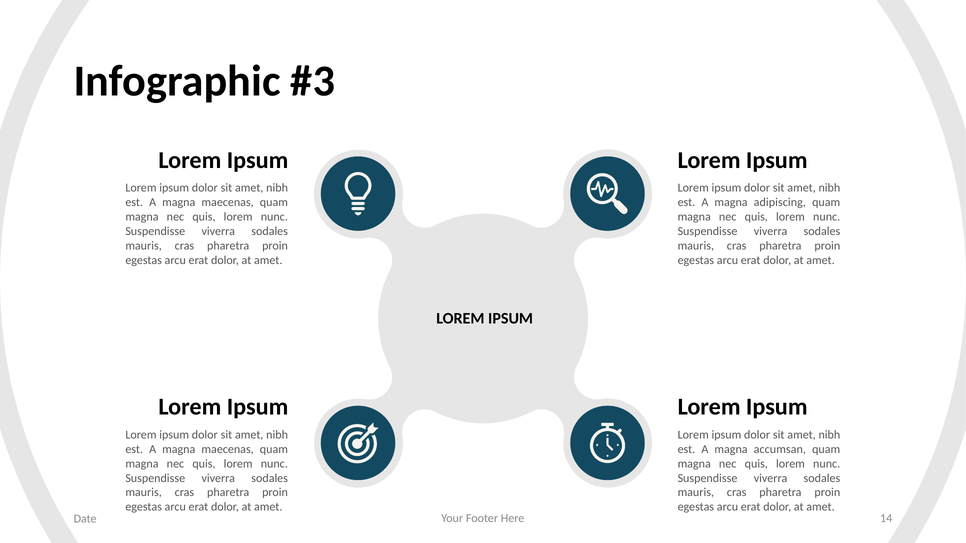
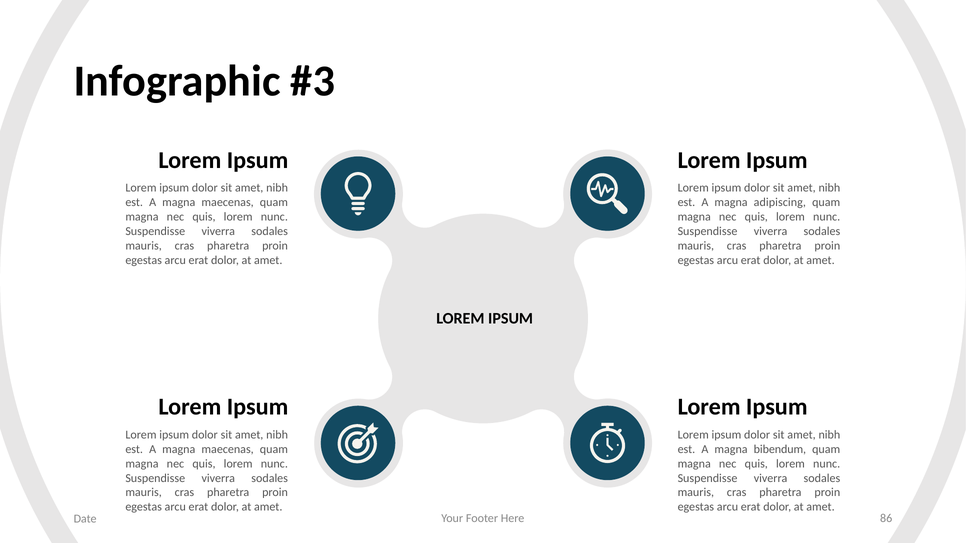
accumsan: accumsan -> bibendum (780, 449)
14: 14 -> 86 (886, 519)
